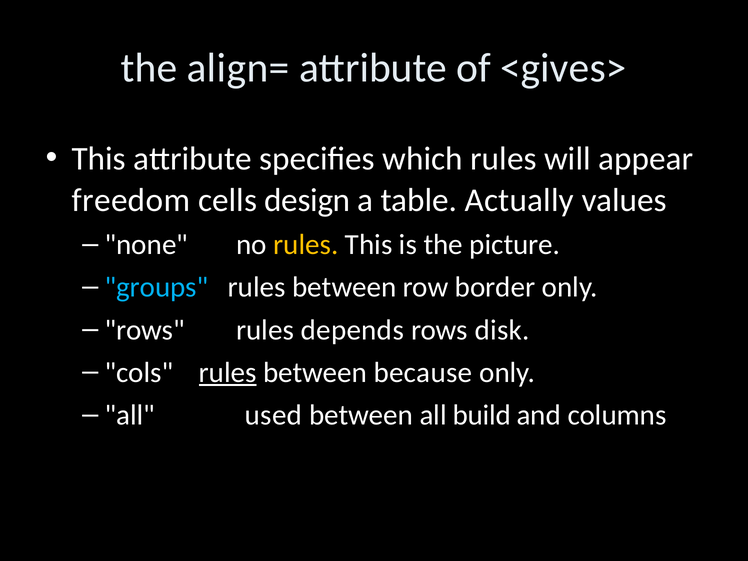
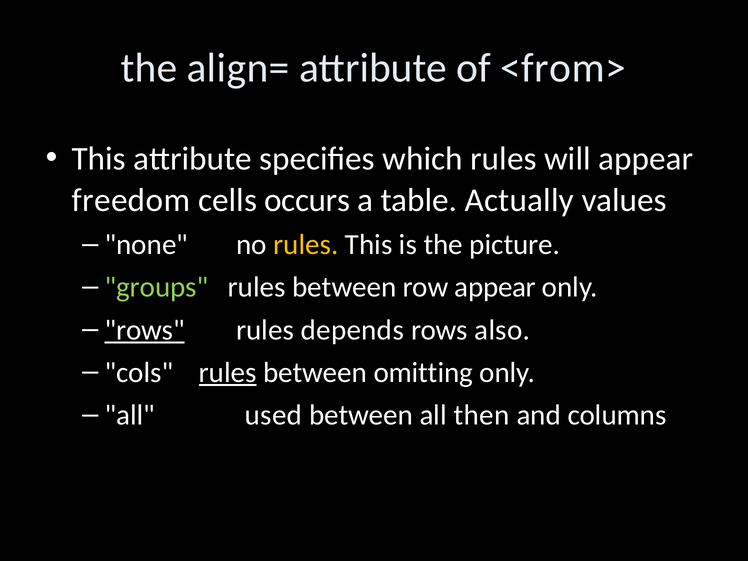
<gives>: <gives> -> <from> (563, 68)
design: design -> occurs (307, 200)
groups colour: light blue -> light green (156, 287)
row border: border -> appear (495, 287)
rows underline: none -> present (145, 330)
disk: disk -> also (502, 330)
because: because -> omitting (423, 372)
build: build -> then (482, 415)
